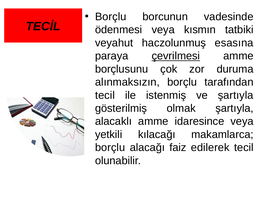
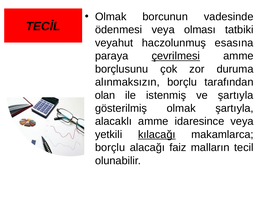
Borçlu: Borçlu -> Olmak (111, 17)
kısmın: kısmın -> olması (200, 30)
tecil: tecil -> olan (105, 95)
kılacağı underline: none -> present (157, 134)
edilerek: edilerek -> malların (210, 147)
